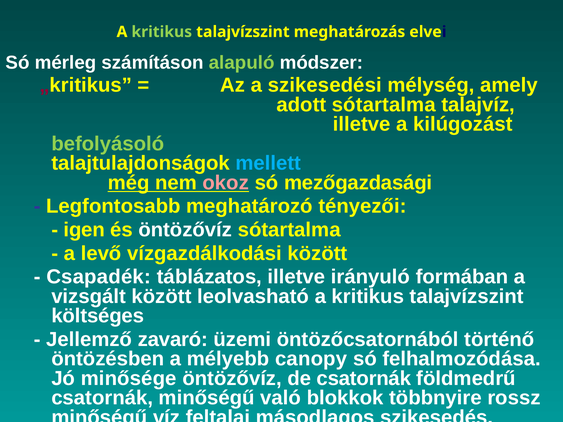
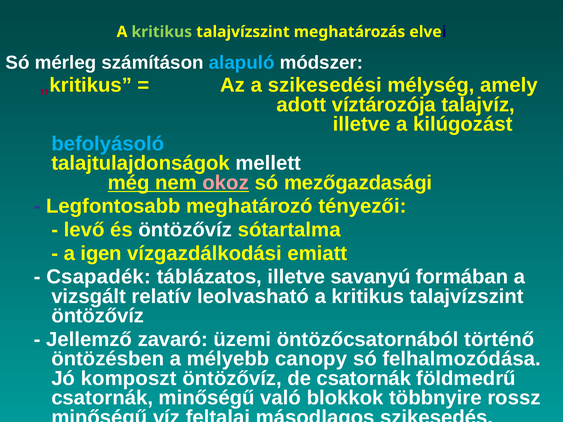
alapuló colour: light green -> light blue (242, 63)
adott sótartalma: sótartalma -> víztározója (384, 105)
befolyásoló colour: light green -> light blue (108, 144)
mellett colour: light blue -> white (268, 163)
igen: igen -> levő (84, 230)
levő: levő -> igen (101, 254)
vízgazdálkodási között: között -> emiatt (317, 254)
irányuló: irányuló -> savanyú (371, 277)
vizsgált között: között -> relatív (162, 297)
költséges: költséges -> öntözővíz (98, 316)
minősége: minősége -> komposzt (129, 379)
